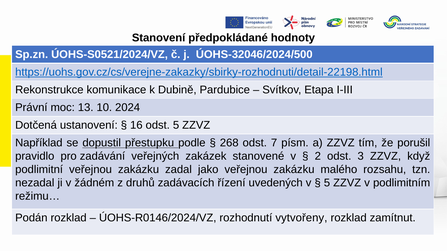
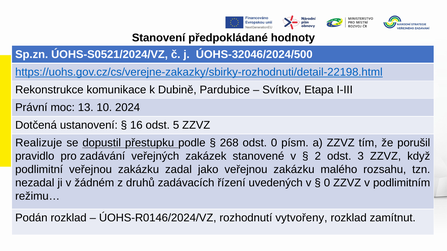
Například: Například -> Realizuje (39, 143)
odst 7: 7 -> 0 (274, 143)
5: 5 -> 0 (327, 183)
